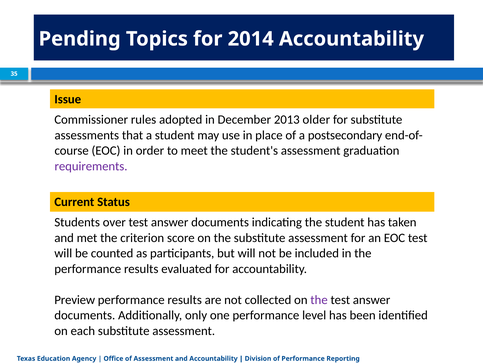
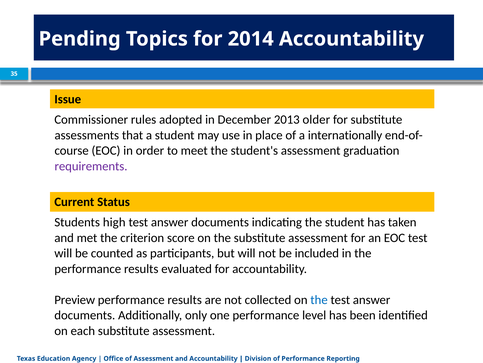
postsecondary: postsecondary -> internationally (345, 135)
over: over -> high (114, 222)
the colour: purple -> blue (319, 299)
